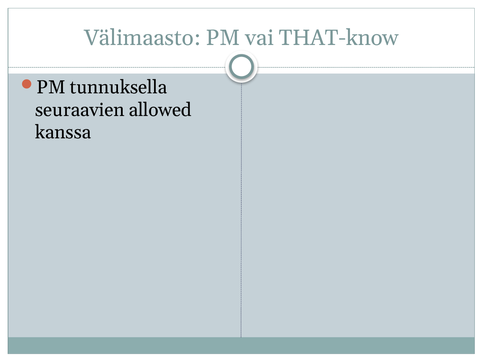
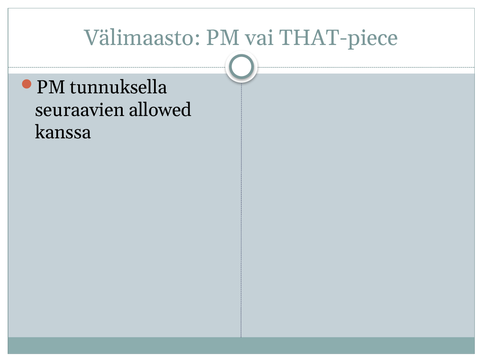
THAT-know: THAT-know -> THAT-piece (339, 38)
